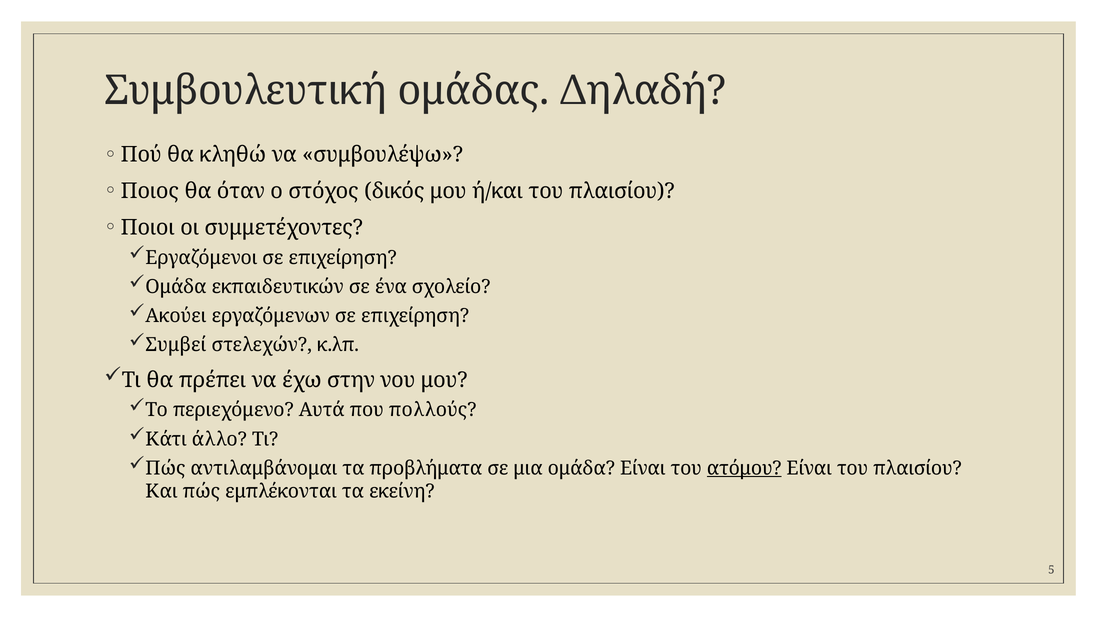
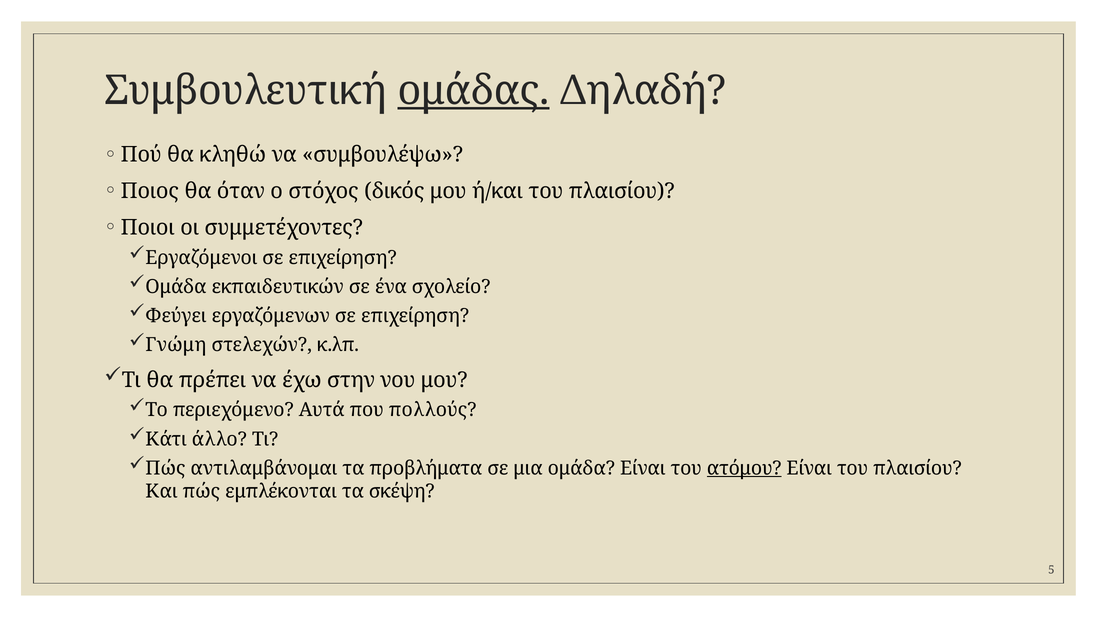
ομάδας underline: none -> present (474, 91)
Ακούει: Ακούει -> Φεύγει (176, 316)
Συμβεί: Συμβεί -> Γνώμη (176, 345)
εκείνη: εκείνη -> σκέψη (402, 491)
